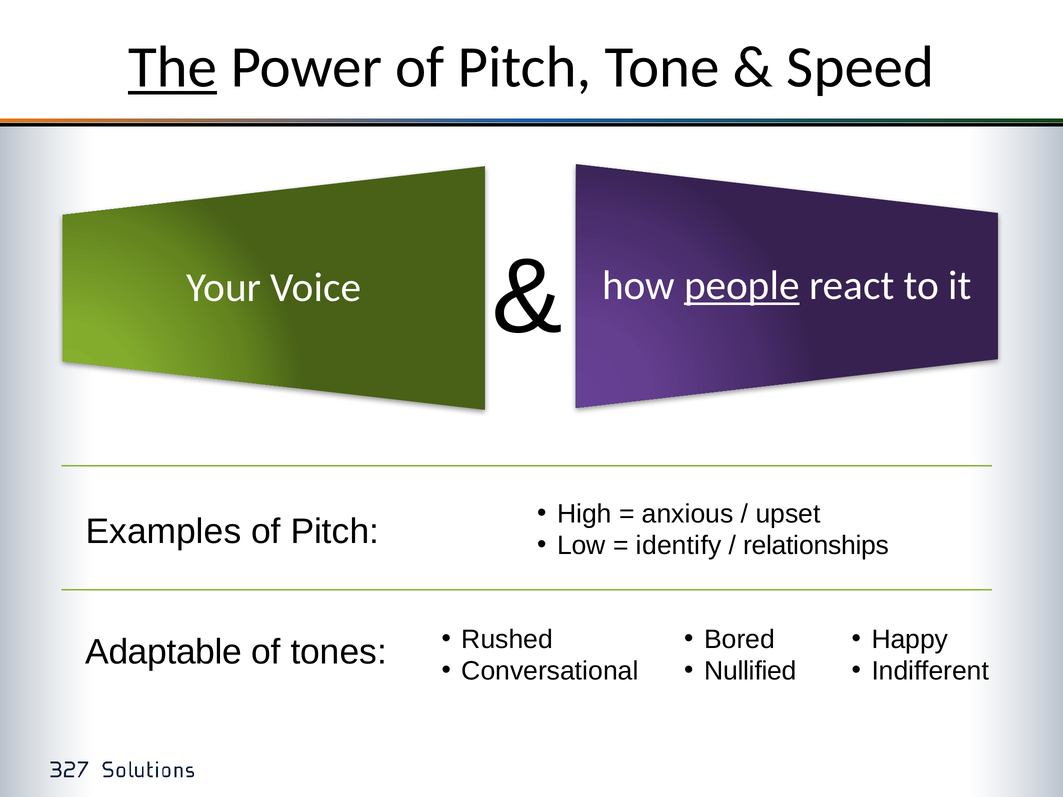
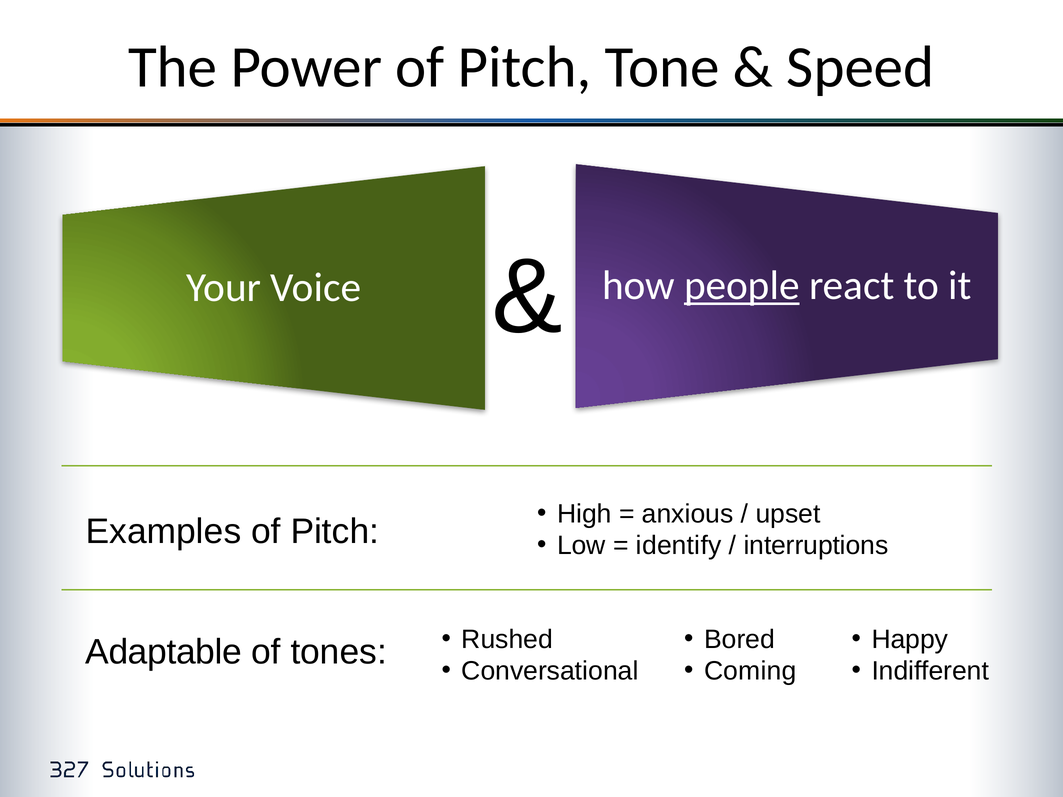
The underline: present -> none (173, 67)
relationships: relationships -> interruptions (816, 546)
Nullified: Nullified -> Coming (750, 671)
